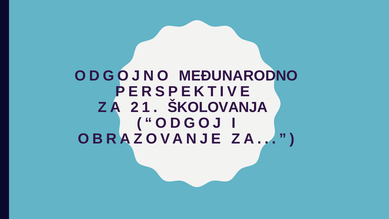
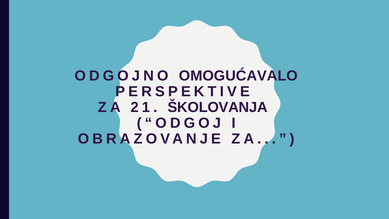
MEĐUNARODNO: MEĐUNARODNO -> OMOGUĆAVALO (238, 76)
